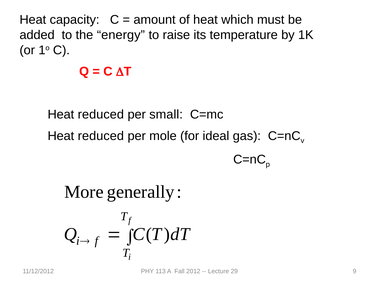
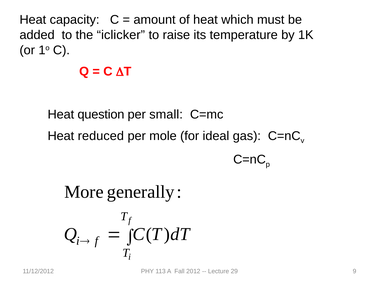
energy: energy -> iclicker (121, 35)
reduced: reduced -> question (101, 115)
